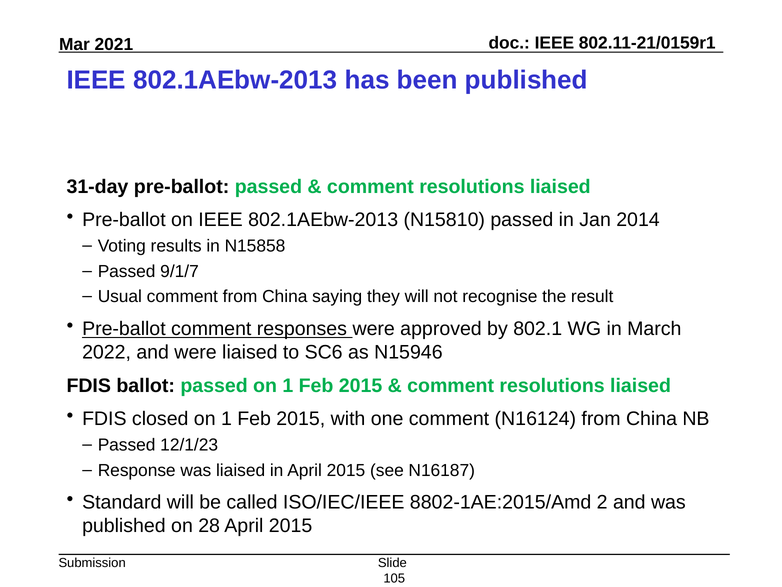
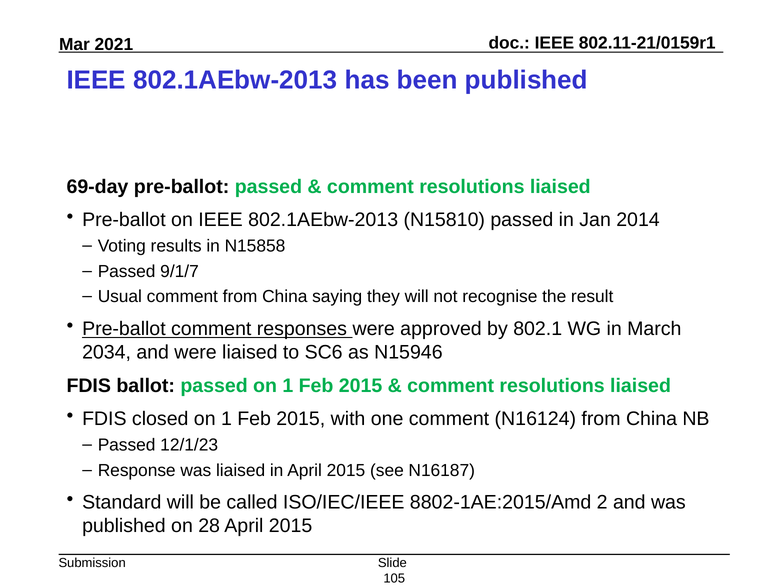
31-day: 31-day -> 69-day (97, 186)
2022: 2022 -> 2034 (107, 352)
